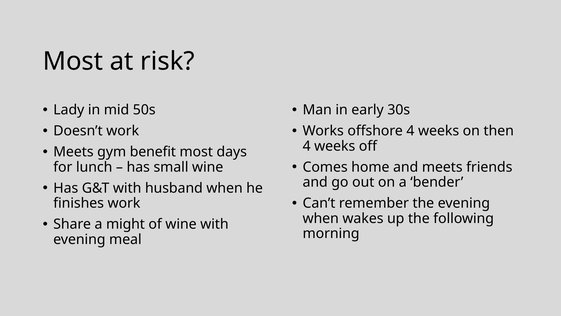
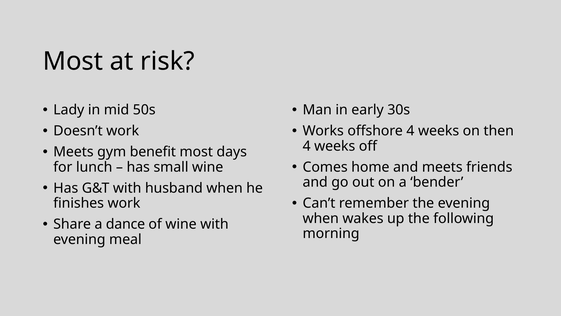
might: might -> dance (126, 224)
